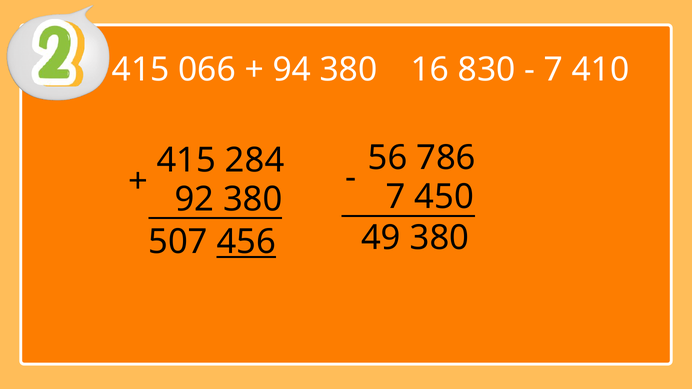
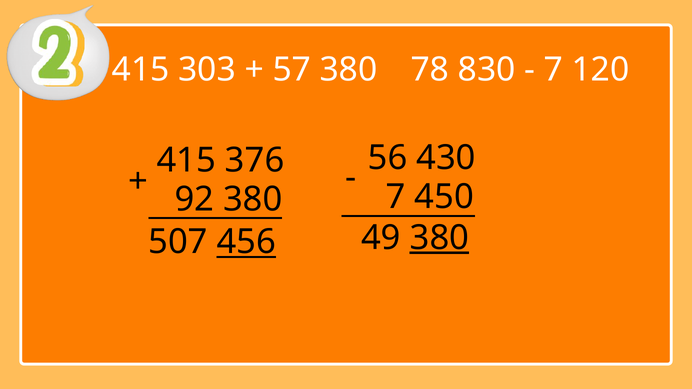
066: 066 -> 303 (207, 70)
94: 94 -> 57 (292, 70)
16: 16 -> 78 (430, 70)
410: 410 -> 120 (601, 70)
786: 786 -> 430 (446, 158)
284: 284 -> 376 (255, 161)
380 underline: none -> present (439, 238)
